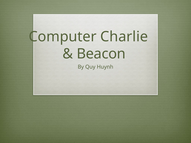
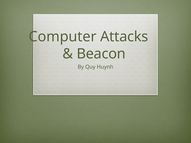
Charlie: Charlie -> Attacks (124, 37)
